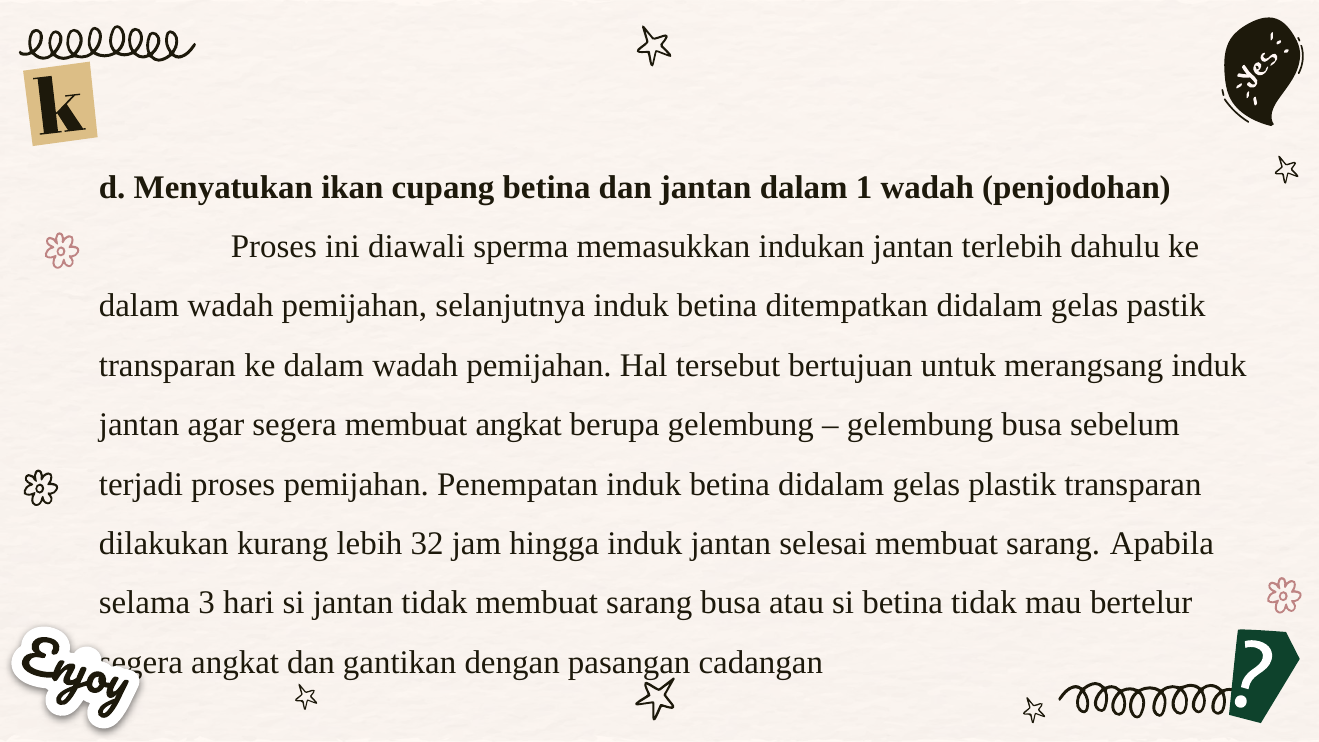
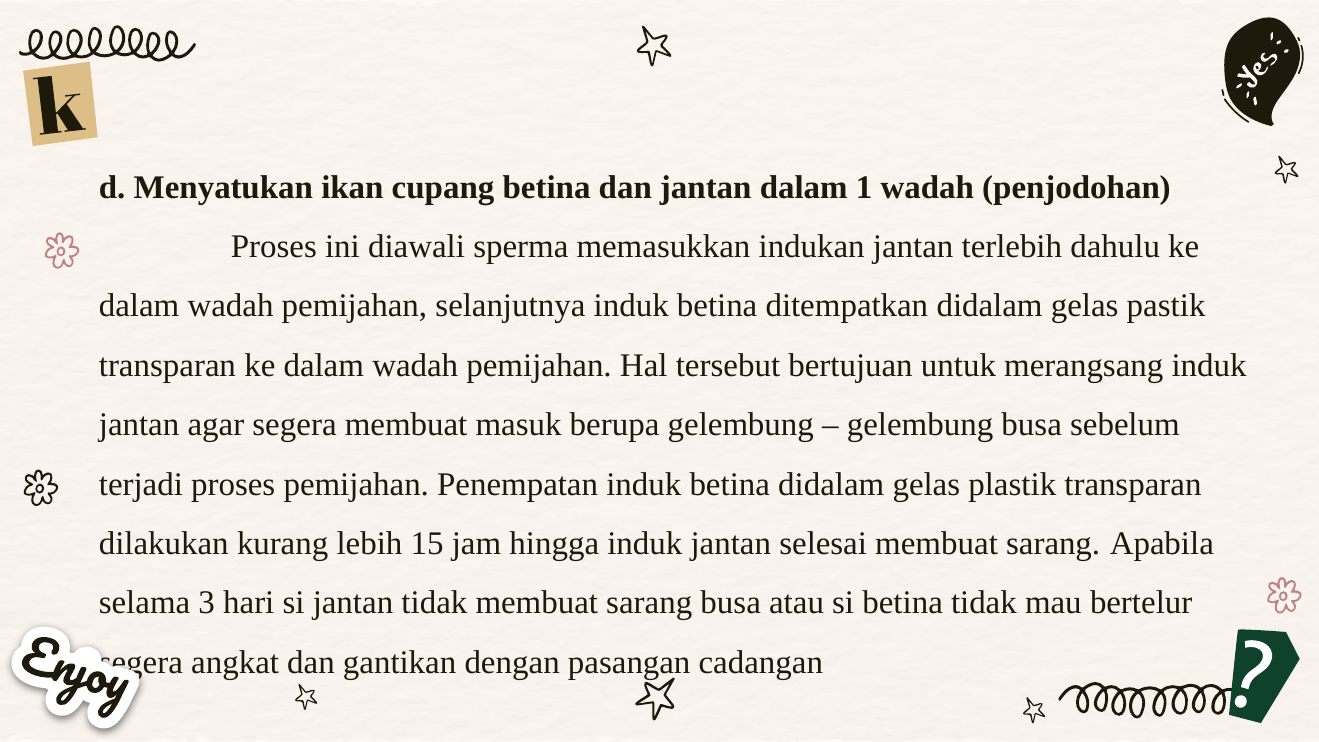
membuat angkat: angkat -> masuk (519, 425)
32: 32 -> 15 (427, 544)
